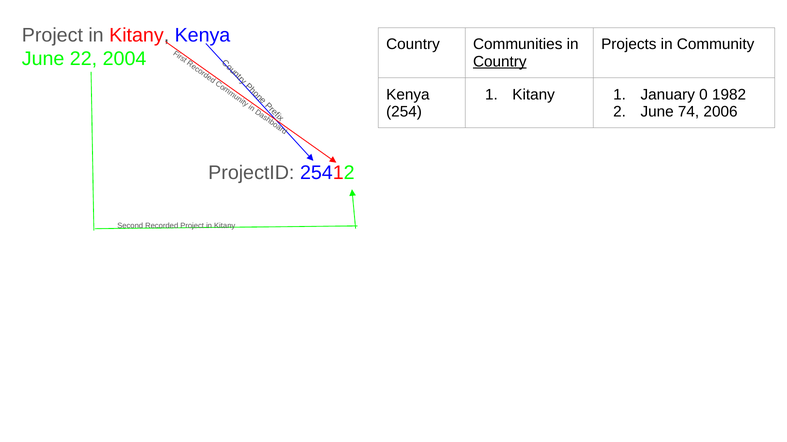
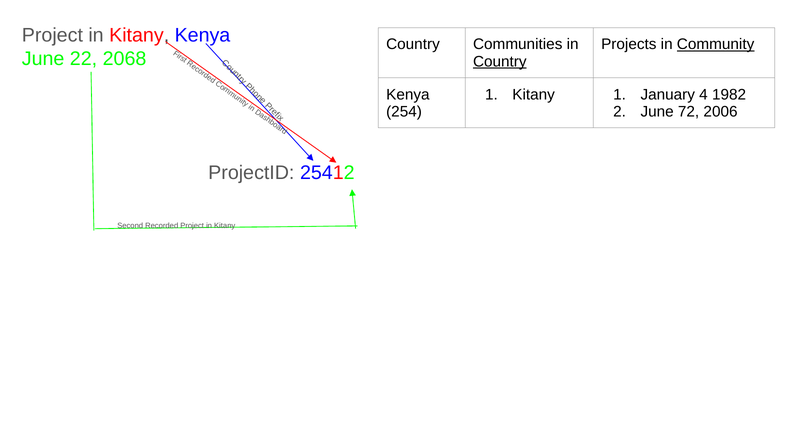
Community underline: none -> present (716, 45)
2004: 2004 -> 2068 (125, 59)
0: 0 -> 4 (703, 95)
74: 74 -> 72 (689, 112)
